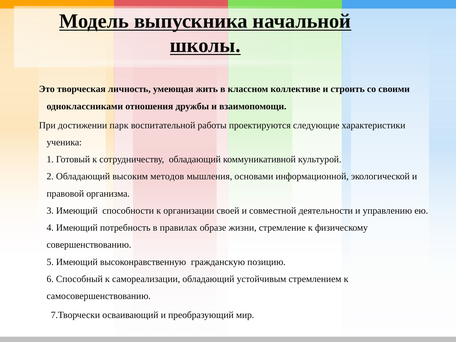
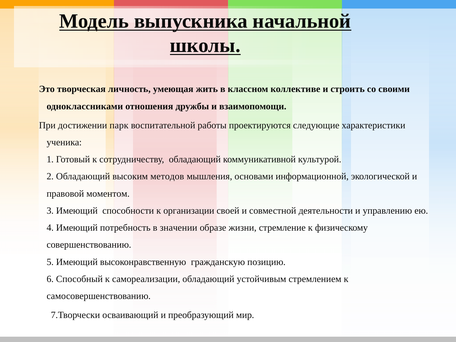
организма: организма -> моментом (108, 194)
правилах: правилах -> значении (179, 228)
